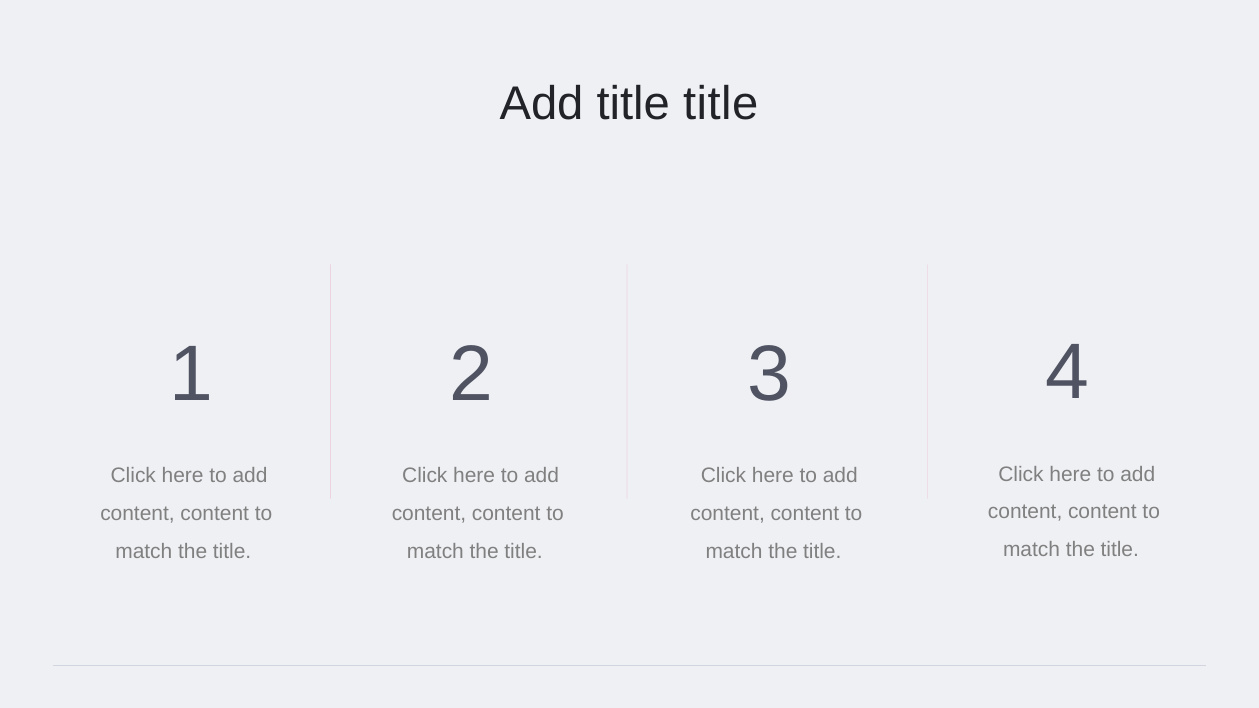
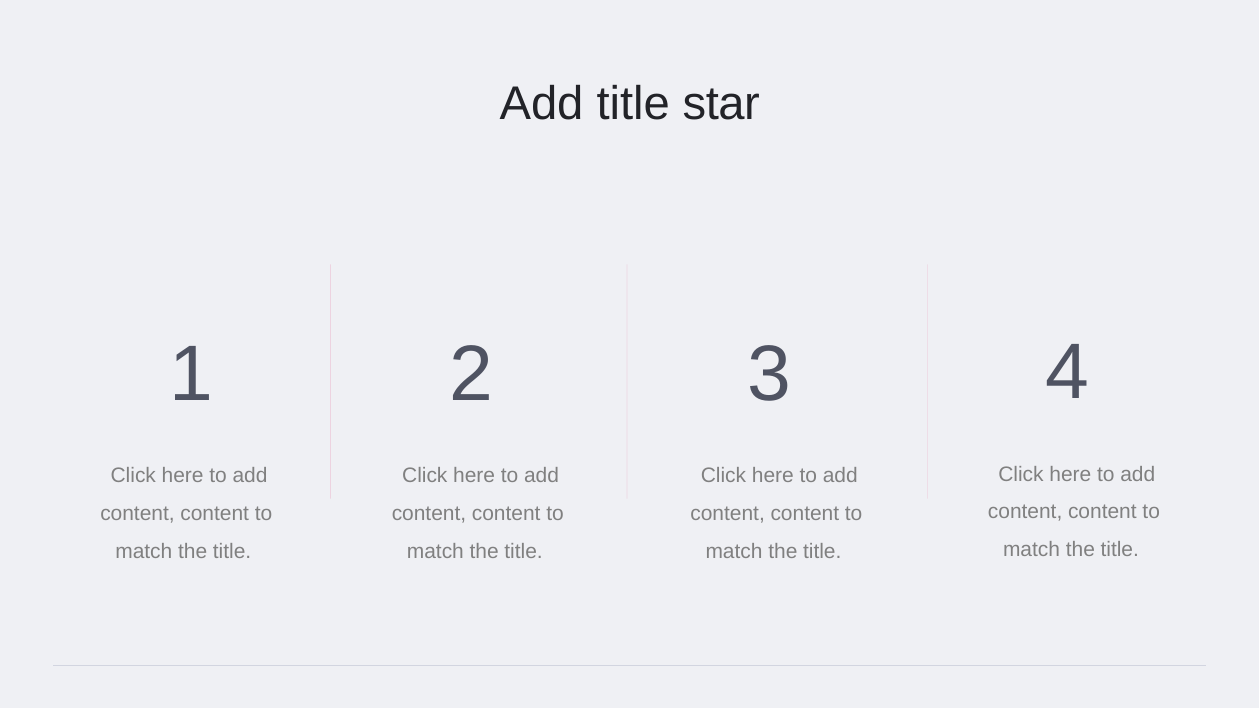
title title: title -> star (721, 104)
